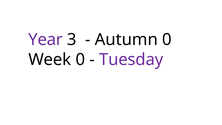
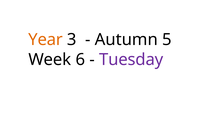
Year colour: purple -> orange (46, 40)
Autumn 0: 0 -> 5 (167, 40)
Week 0: 0 -> 6 (80, 60)
